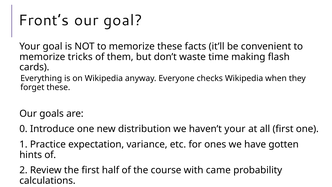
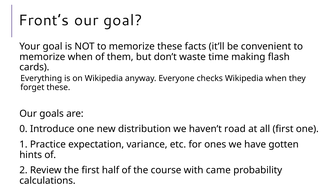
memorize tricks: tricks -> when (80, 57)
haven’t your: your -> road (235, 129)
